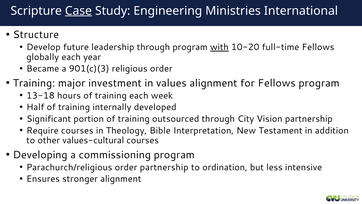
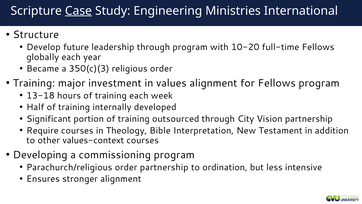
with underline: present -> none (219, 47)
901(c)(3: 901(c)(3 -> 350(c)(3 (89, 69)
values-cultural: values-cultural -> values-context (93, 140)
